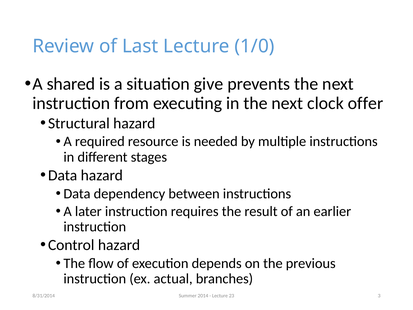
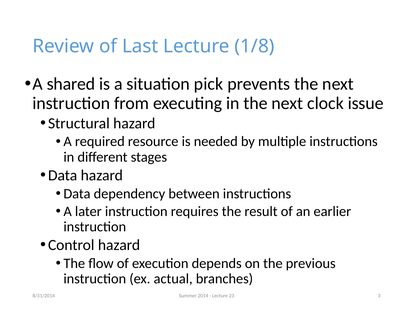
1/0: 1/0 -> 1/8 (255, 46)
give: give -> pick (209, 84)
offer: offer -> issue (366, 103)
